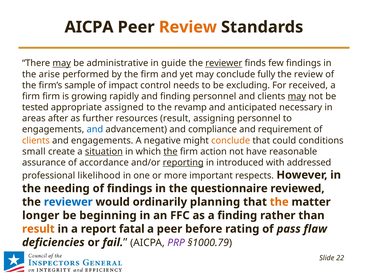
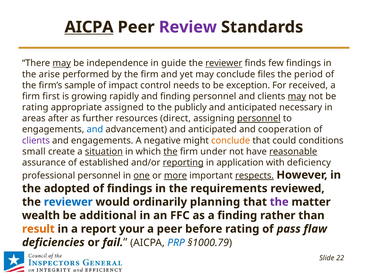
AICPA underline: none -> present (89, 27)
Review colour: orange -> purple (188, 27)
administrative: administrative -> independence (117, 63)
fully: fully -> files (266, 74)
the review: review -> period (308, 74)
excluding: excluding -> exception (248, 85)
firm firm: firm -> first (51, 96)
tested: tested -> rating (35, 107)
revamp: revamp -> publicly (190, 107)
resources result: result -> direct (175, 118)
personnel underline: none -> present (259, 118)
advancement and compliance: compliance -> anticipated (212, 129)
requirement: requirement -> cooperation (285, 129)
clients colour: orange -> purple (36, 140)
action: action -> under (213, 152)
reasonable underline: none -> present (293, 152)
accordance: accordance -> established (104, 163)
introduced: introduced -> application (240, 163)
addressed: addressed -> deficiency (309, 163)
professional likelihood: likelihood -> personnel (99, 176)
one underline: none -> present (142, 176)
more underline: none -> present (176, 176)
respects underline: none -> present (255, 176)
needing: needing -> adopted (67, 188)
questionnaire: questionnaire -> requirements (229, 188)
the colour: orange -> purple (279, 202)
longer: longer -> wealth (41, 215)
beginning: beginning -> additional (108, 215)
fatal: fatal -> your (132, 229)
PRP colour: purple -> blue (176, 243)
